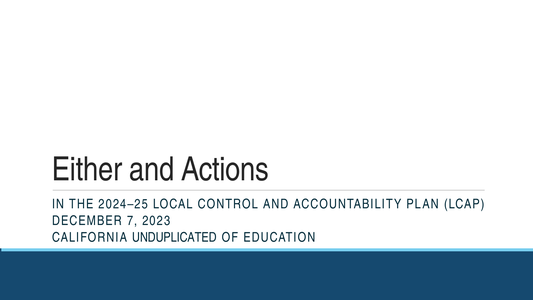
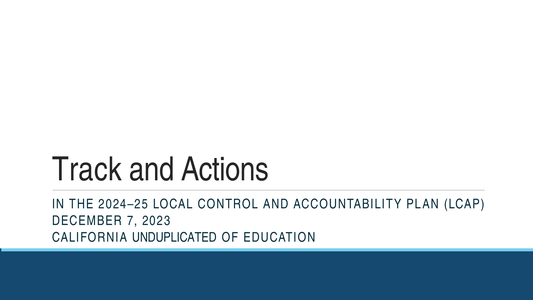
Either: Either -> Track (87, 169)
